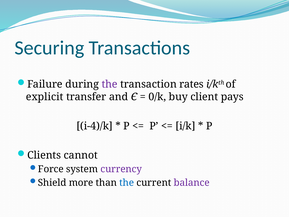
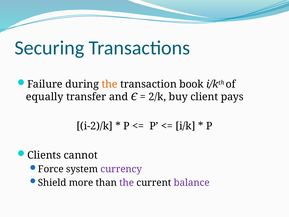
the colour: purple -> orange (110, 84)
rates: rates -> book (191, 84)
explicit: explicit -> equally (45, 97)
0/k: 0/k -> 2/k (157, 97)
i-4)/k: i-4)/k -> i-2)/k (95, 126)
the colour: blue -> purple (127, 182)
